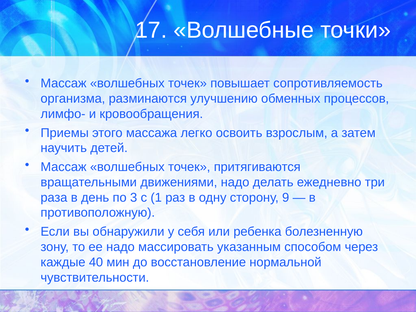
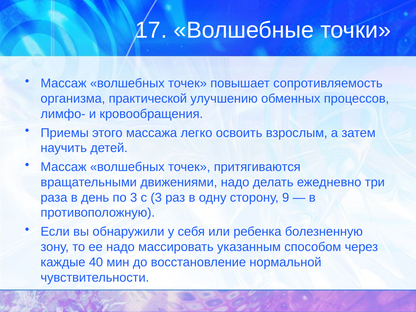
разминаются: разминаются -> практической (148, 99)
с 1: 1 -> 3 (156, 198)
